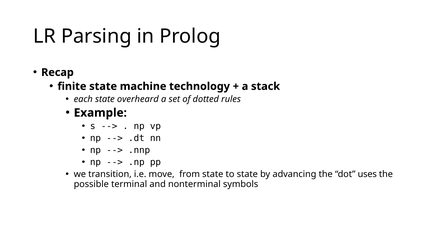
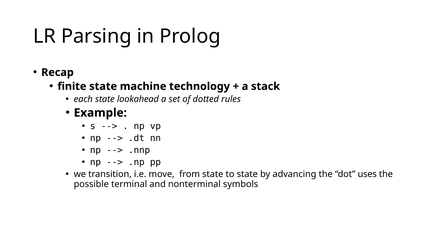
overheard: overheard -> lookahead (138, 99)
